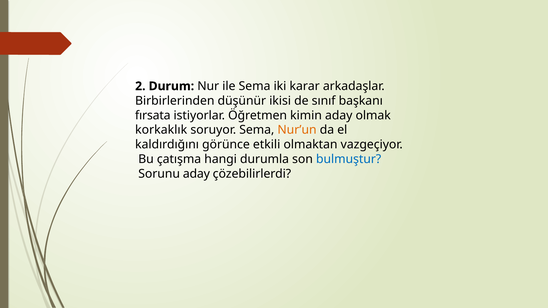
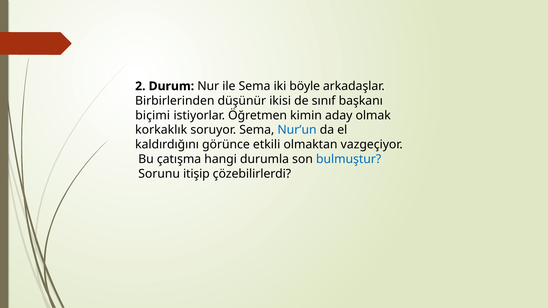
karar: karar -> böyle (305, 86)
fırsata: fırsata -> biçimi (153, 115)
Nur’un colour: orange -> blue (297, 130)
Sorunu aday: aday -> itişip (196, 174)
